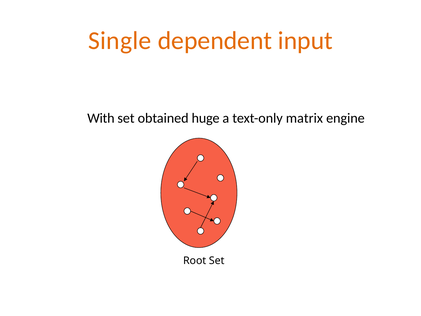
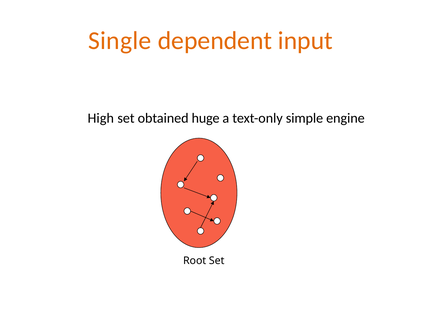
With: With -> High (101, 118)
matrix: matrix -> simple (304, 118)
